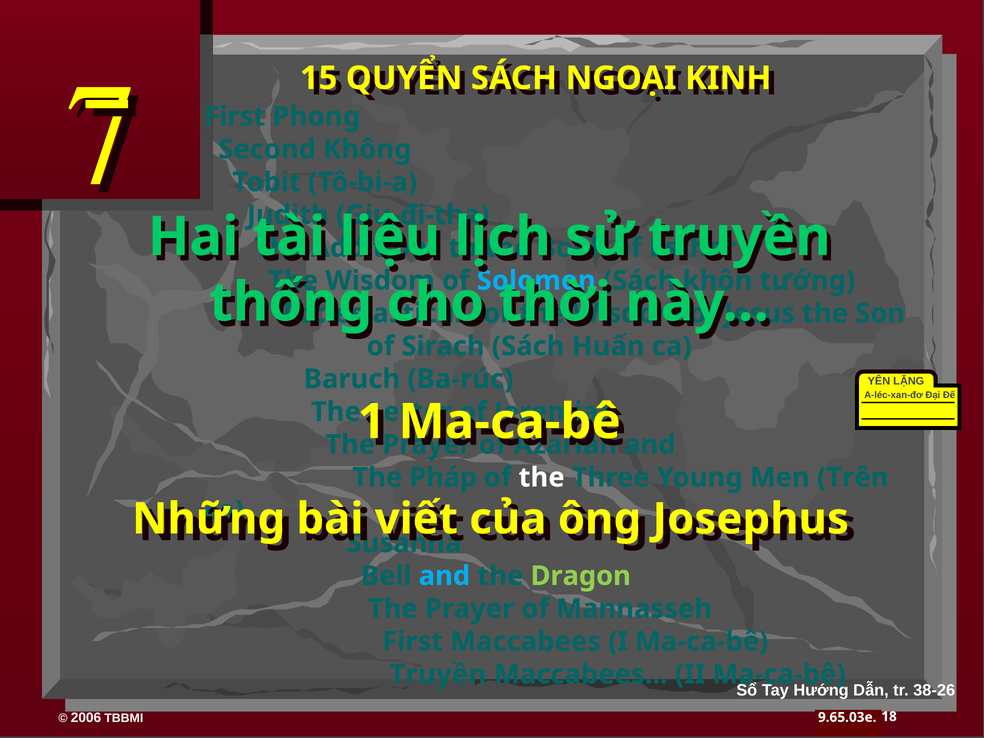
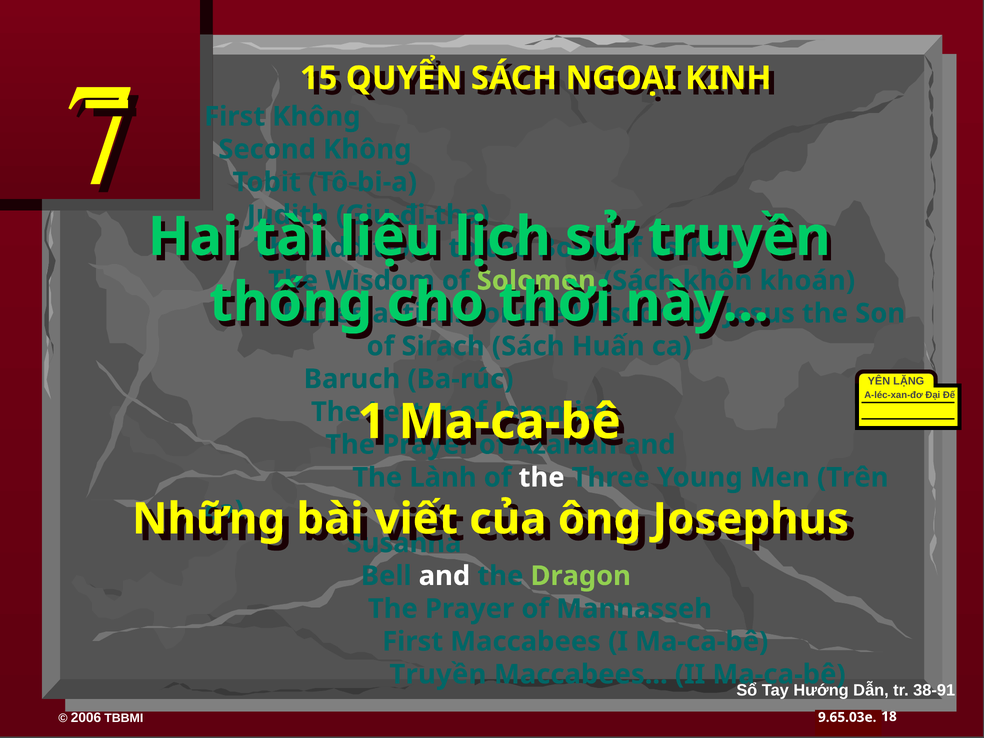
First Phong: Phong -> Không (316, 117)
Solomon colour: light blue -> light green (536, 281)
tướng: tướng -> khoán (807, 281)
Pháp: Pháp -> Lành (443, 478)
and colour: light blue -> white (444, 576)
38-26: 38-26 -> 38-91 (934, 690)
